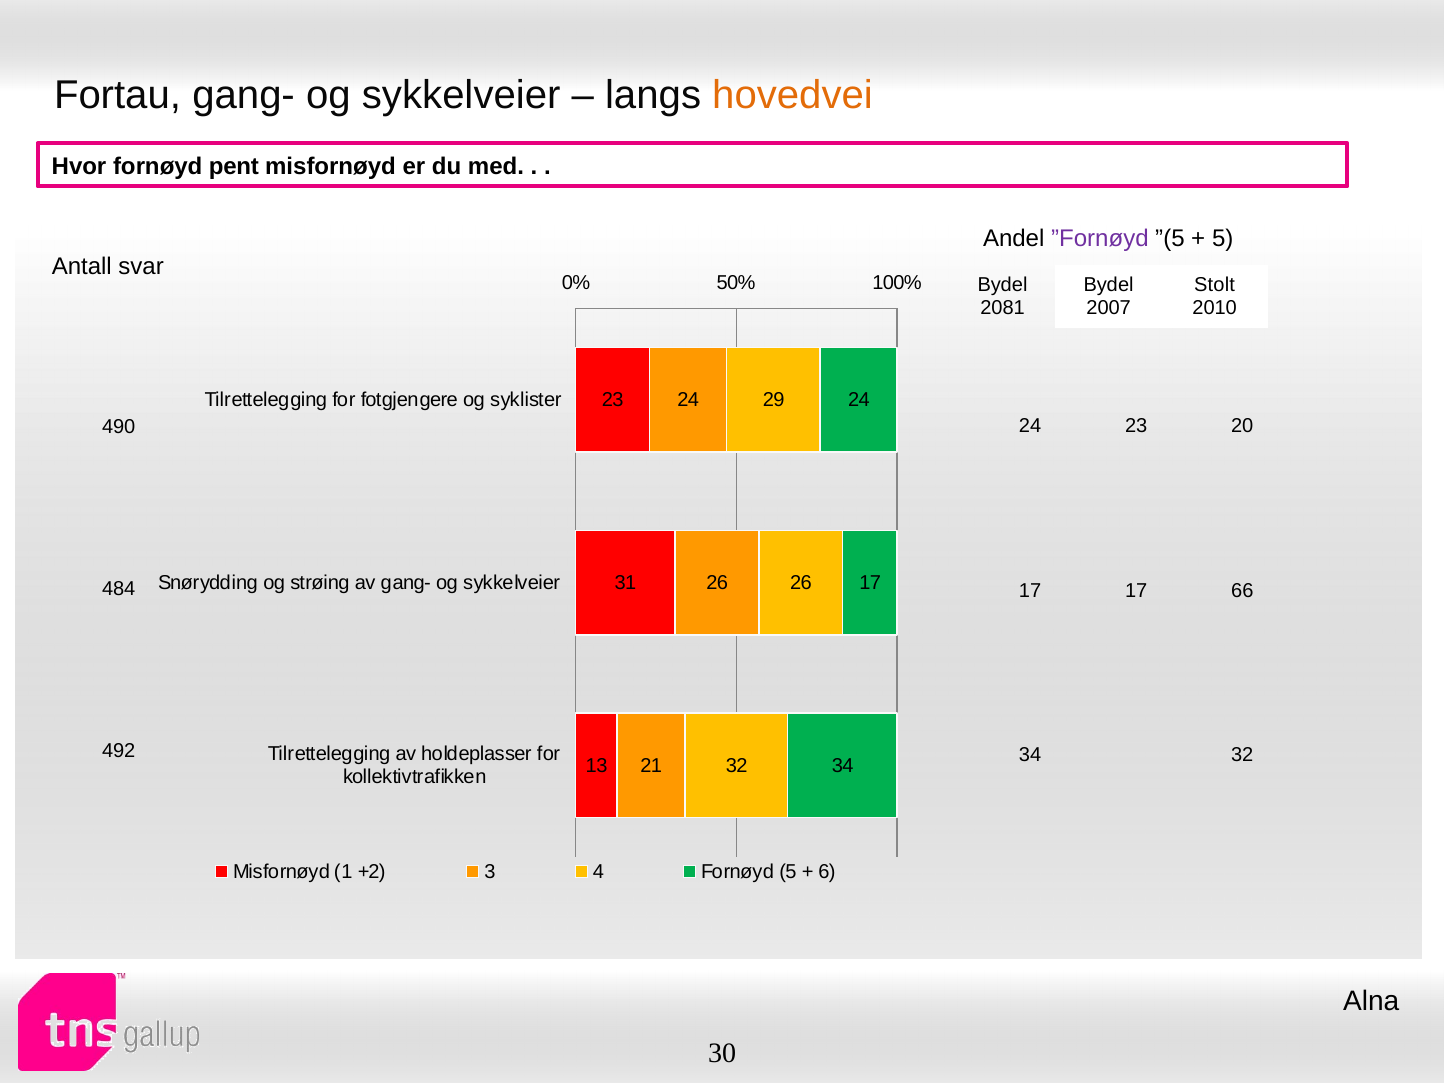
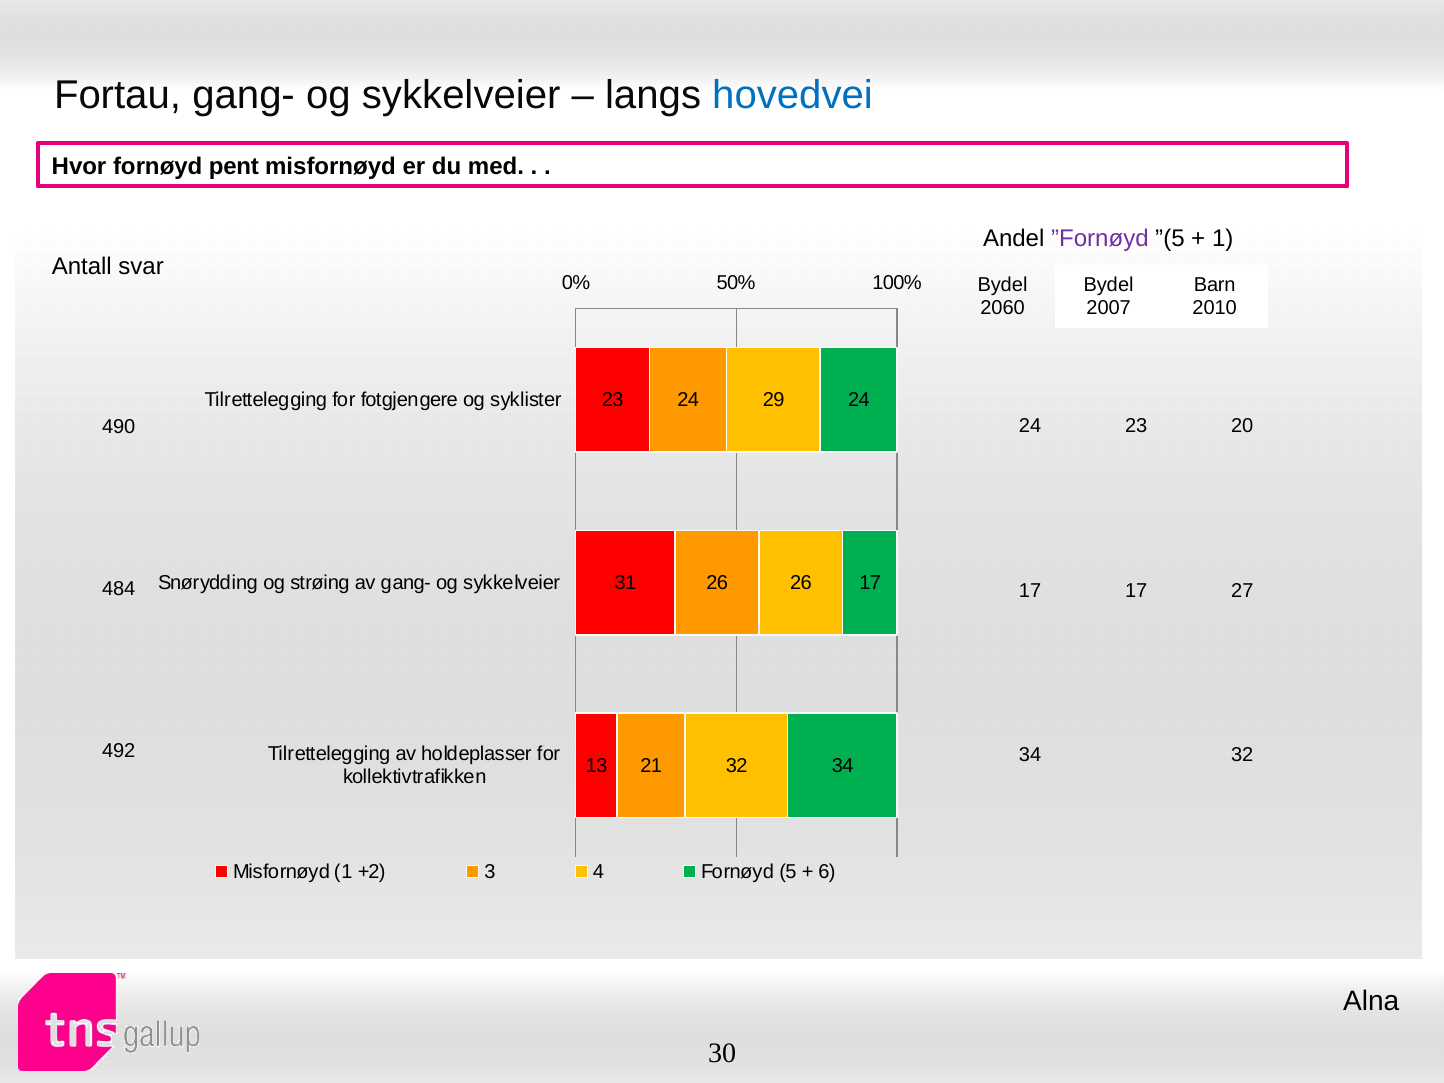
hovedvei colour: orange -> blue (793, 95)
5: 5 -> 1 (1223, 239)
Stolt: Stolt -> Barn (1215, 285)
2081: 2081 -> 2060 (1003, 308)
66: 66 -> 27 (1242, 591)
